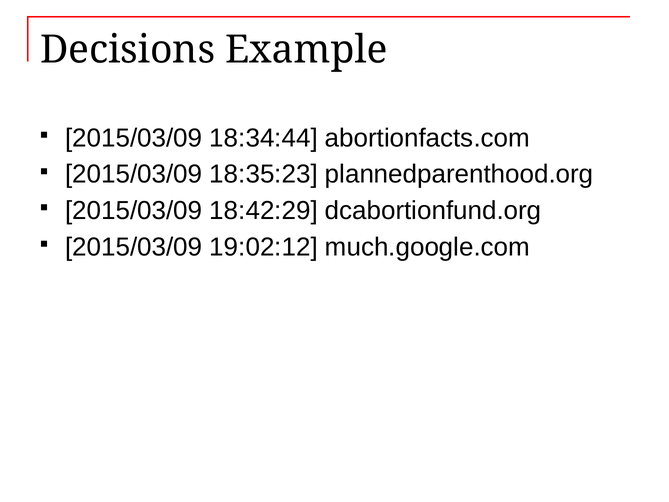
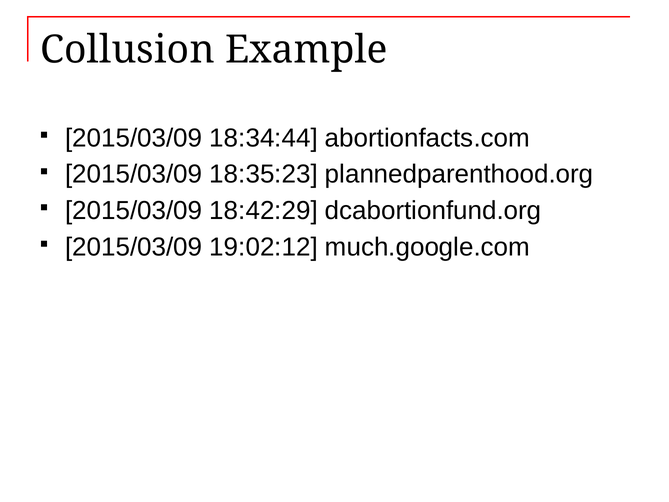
Decisions: Decisions -> Collusion (127, 50)
